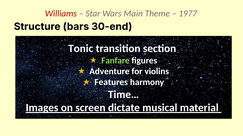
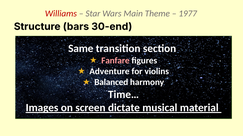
Tonic: Tonic -> Same (81, 49)
Fanfare colour: light green -> pink (115, 61)
Features: Features -> Balanced (111, 83)
